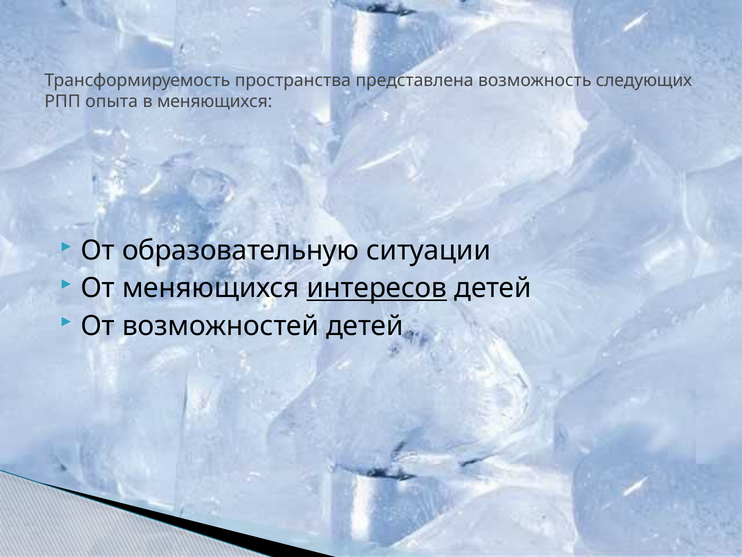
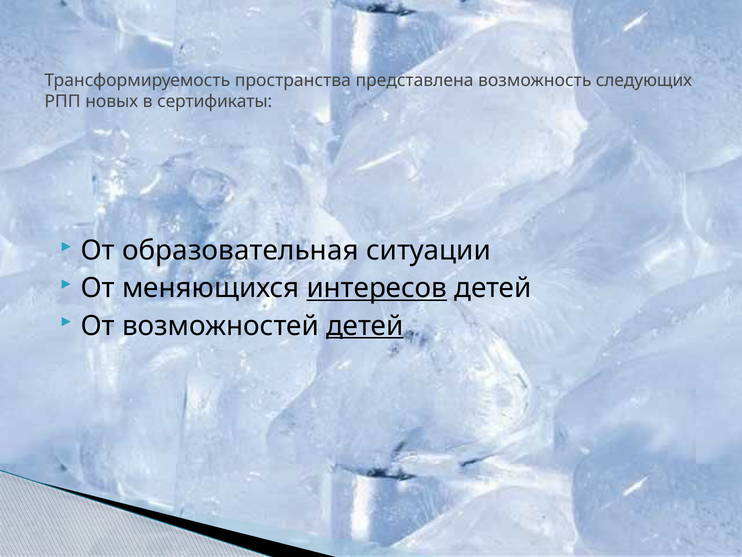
опыта: опыта -> новых (112, 101)
в меняющихся: меняющихся -> сертификаты (215, 101)
образовательную: образовательную -> образовательная (240, 250)
детей underline: none -> present (365, 326)
